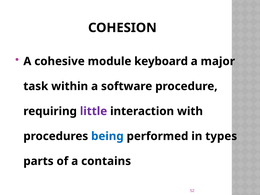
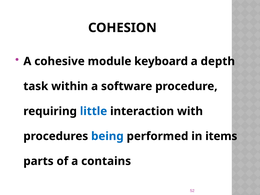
major: major -> depth (218, 61)
little colour: purple -> blue (94, 111)
types: types -> items (221, 136)
